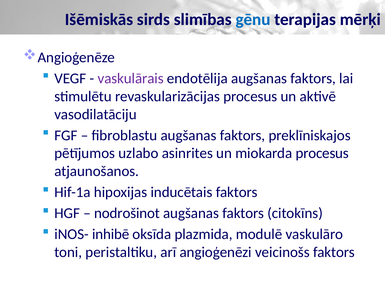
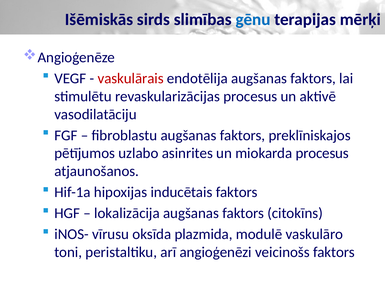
vaskulārais colour: purple -> red (131, 78)
nodrošinot: nodrošinot -> lokalizācija (127, 213)
inhibē: inhibē -> vīrusu (111, 234)
